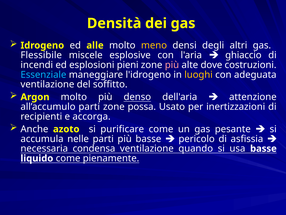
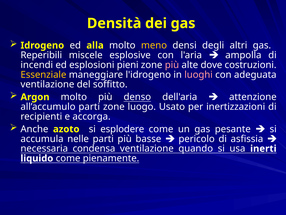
alle: alle -> alla (95, 45)
Flessibile: Flessibile -> Reperibili (41, 55)
ghiaccio: ghiaccio -> ampolla (243, 55)
Essenziale colour: light blue -> yellow (43, 74)
luoghi colour: yellow -> pink (199, 74)
possa: possa -> luogo (142, 107)
purificare: purificare -> esplodere (122, 129)
usa basse: basse -> inerti (263, 148)
